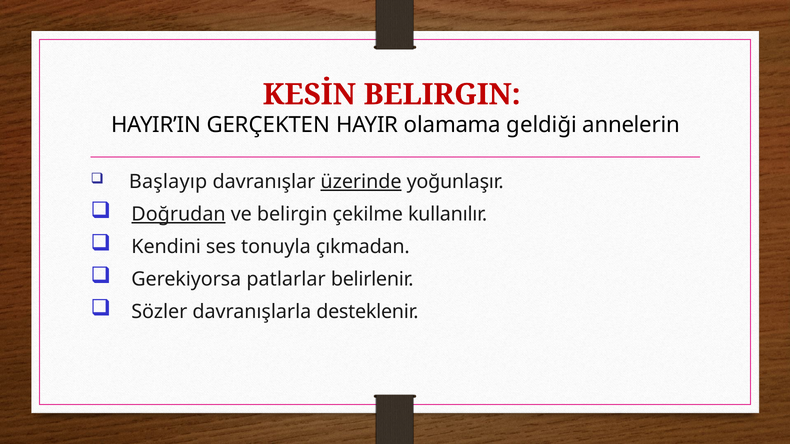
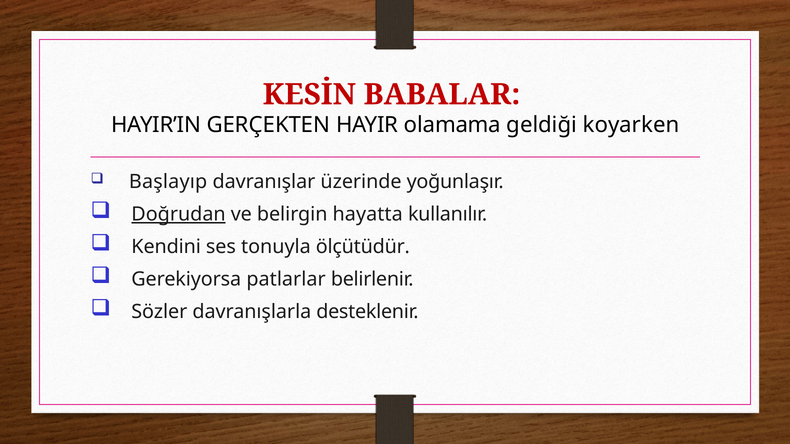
KESİN BELIRGIN: BELIRGIN -> BABALAR (442, 95)
annelerin: annelerin -> koyarken (631, 125)
üzerinde underline: present -> none (361, 182)
çekilme: çekilme -> hayatta (368, 214)
çıkmadan: çıkmadan -> ölçütüdür (363, 247)
